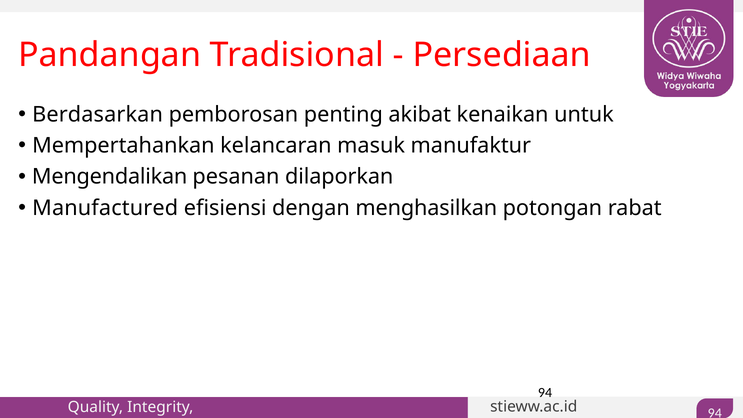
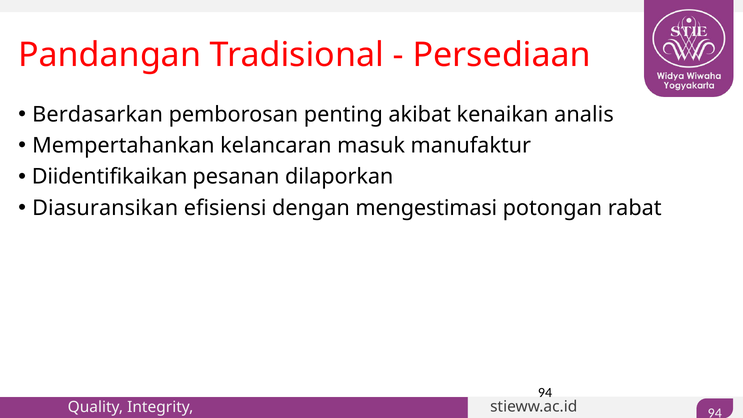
untuk: untuk -> analis (584, 114)
Mengendalikan: Mengendalikan -> Diidentifikaikan (110, 177)
Manufactured: Manufactured -> Diasuransikan (105, 208)
menghasilkan: menghasilkan -> mengestimasi (426, 208)
